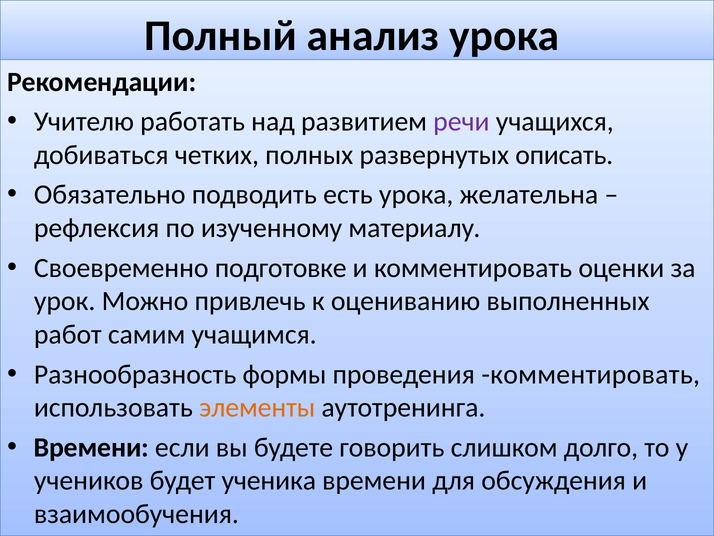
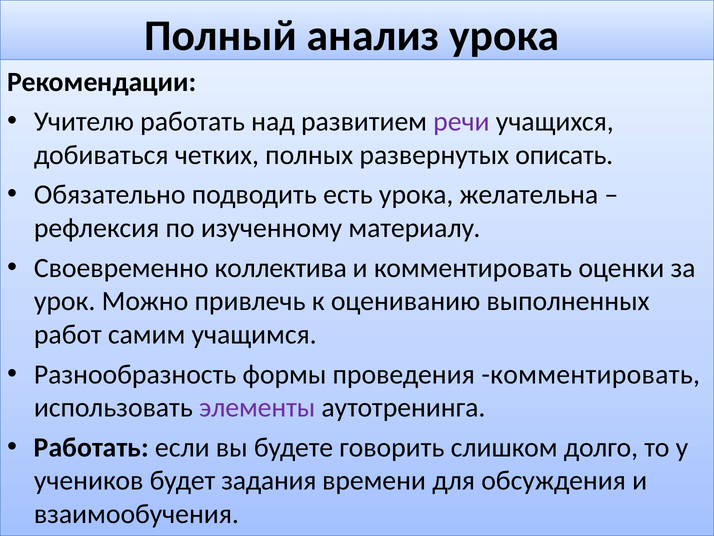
подготовке: подготовке -> коллектива (281, 268)
элементы colour: orange -> purple (257, 407)
Времени: Времени -> Работать (91, 447)
ученика: ученика -> задания (269, 480)
